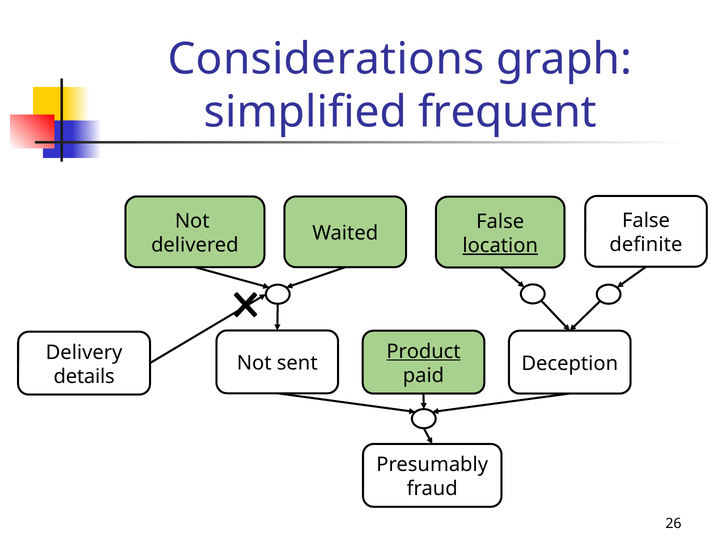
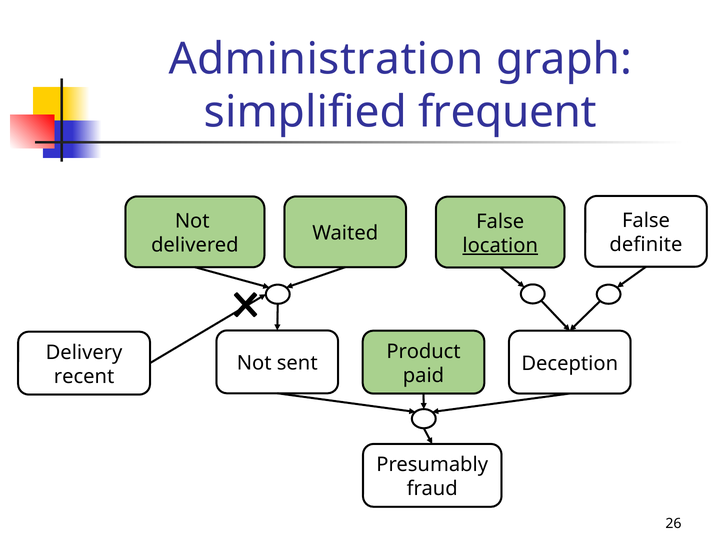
Considerations: Considerations -> Administration (326, 59)
Product underline: present -> none (423, 352)
details: details -> recent (84, 377)
